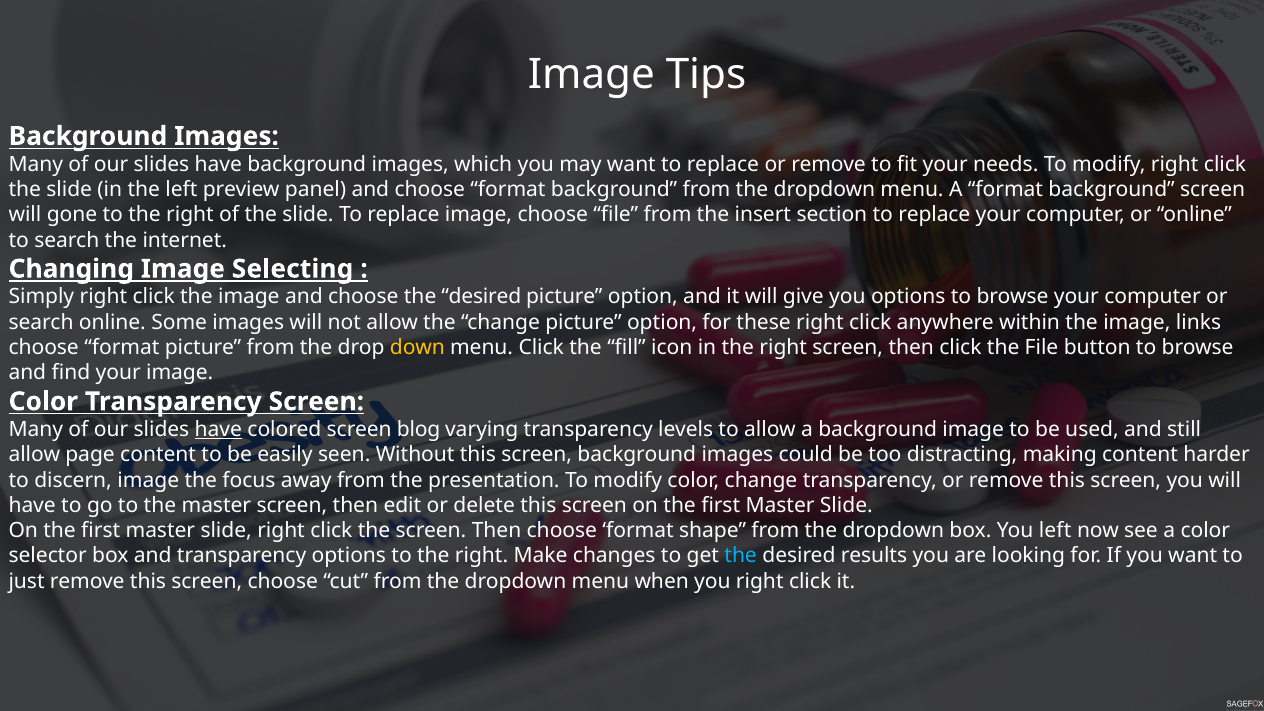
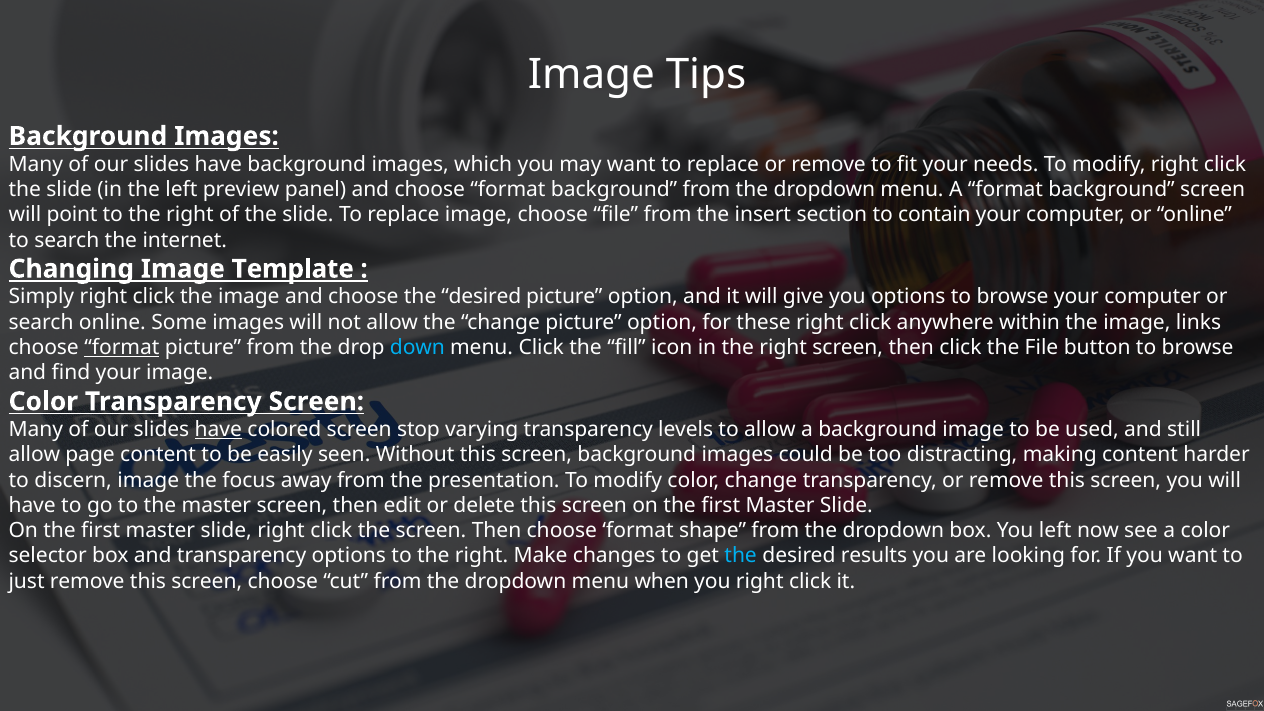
gone: gone -> point (72, 215)
section to replace: replace -> contain (934, 215)
Selecting: Selecting -> Template (293, 269)
format underline: none -> present (122, 347)
down colour: yellow -> light blue (417, 347)
blog: blog -> stop (419, 430)
